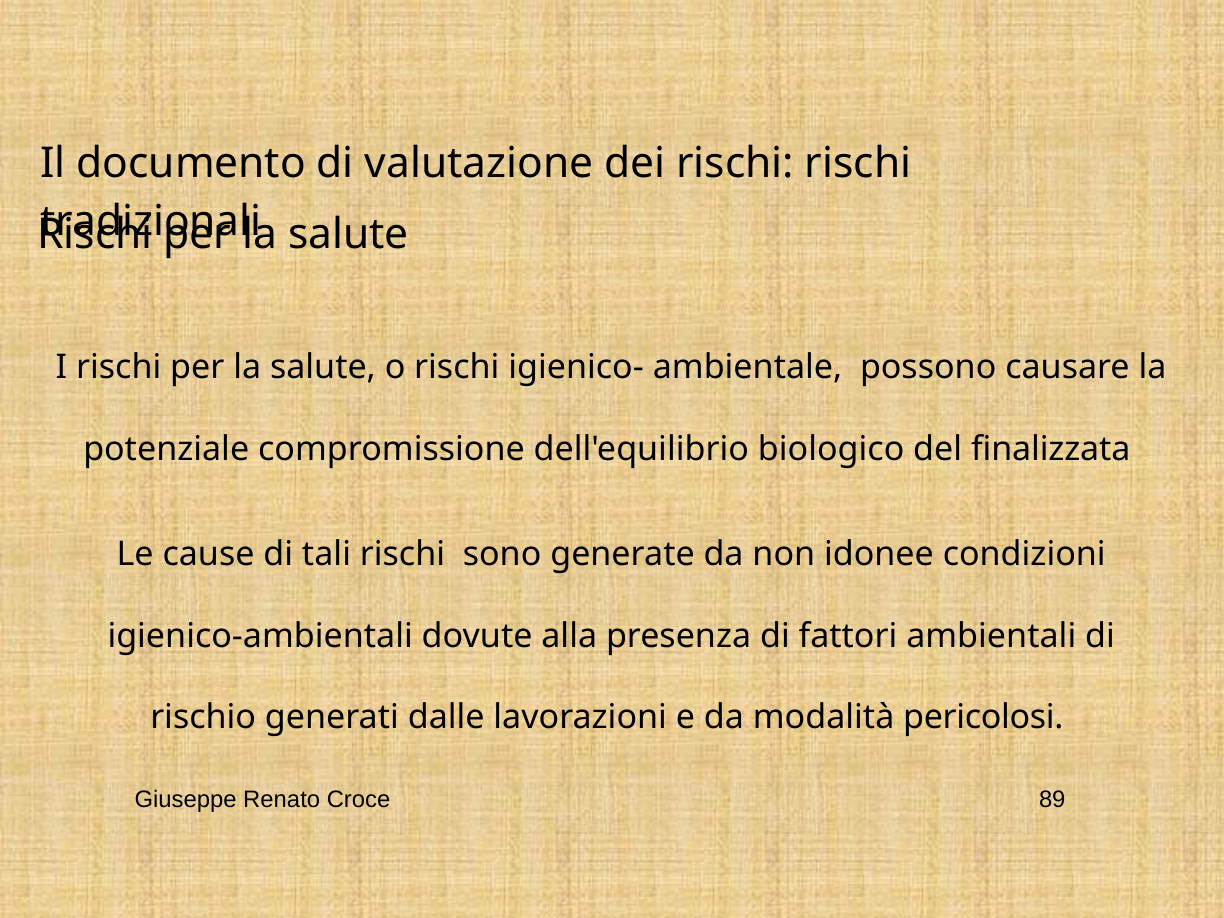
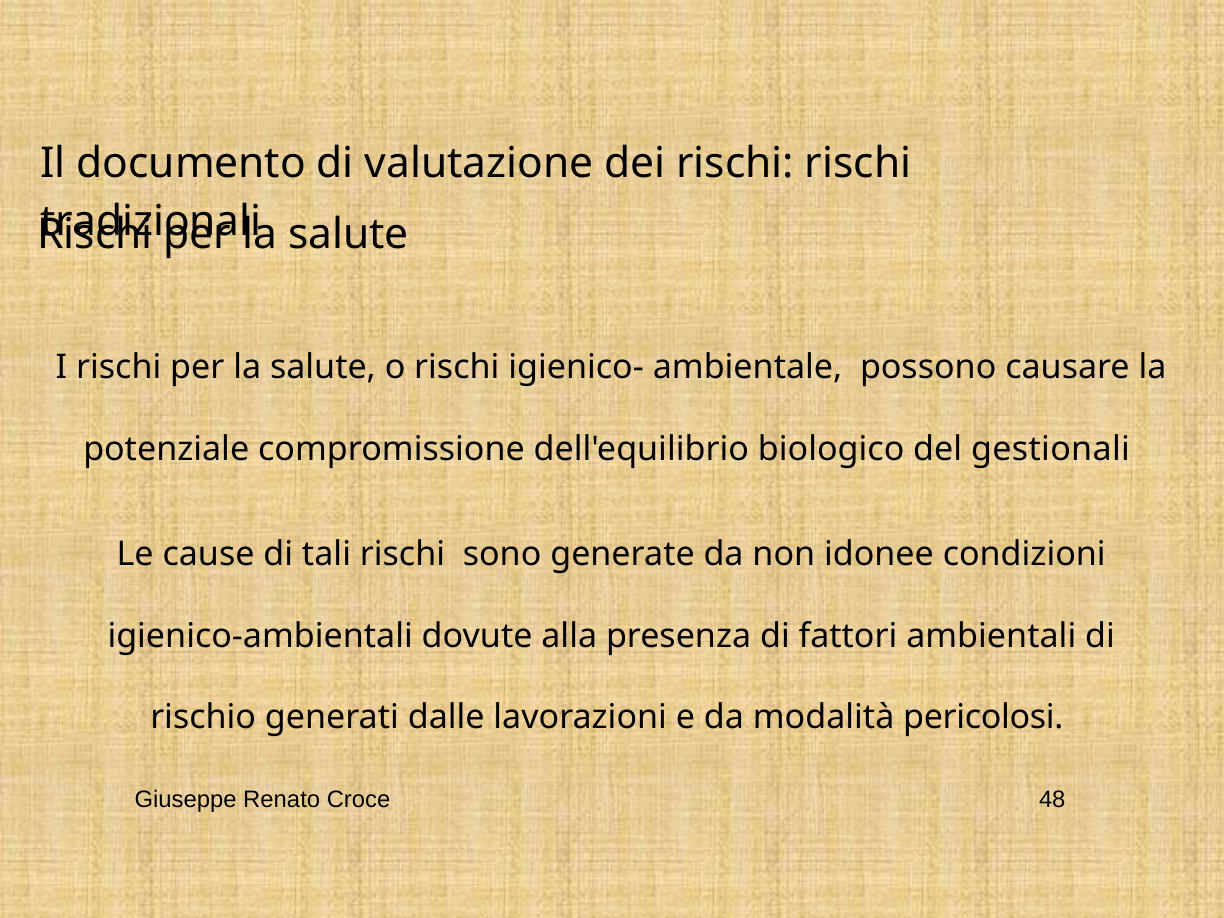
finalizzata: finalizzata -> gestionali (1051, 449)
89: 89 -> 48 (1052, 800)
